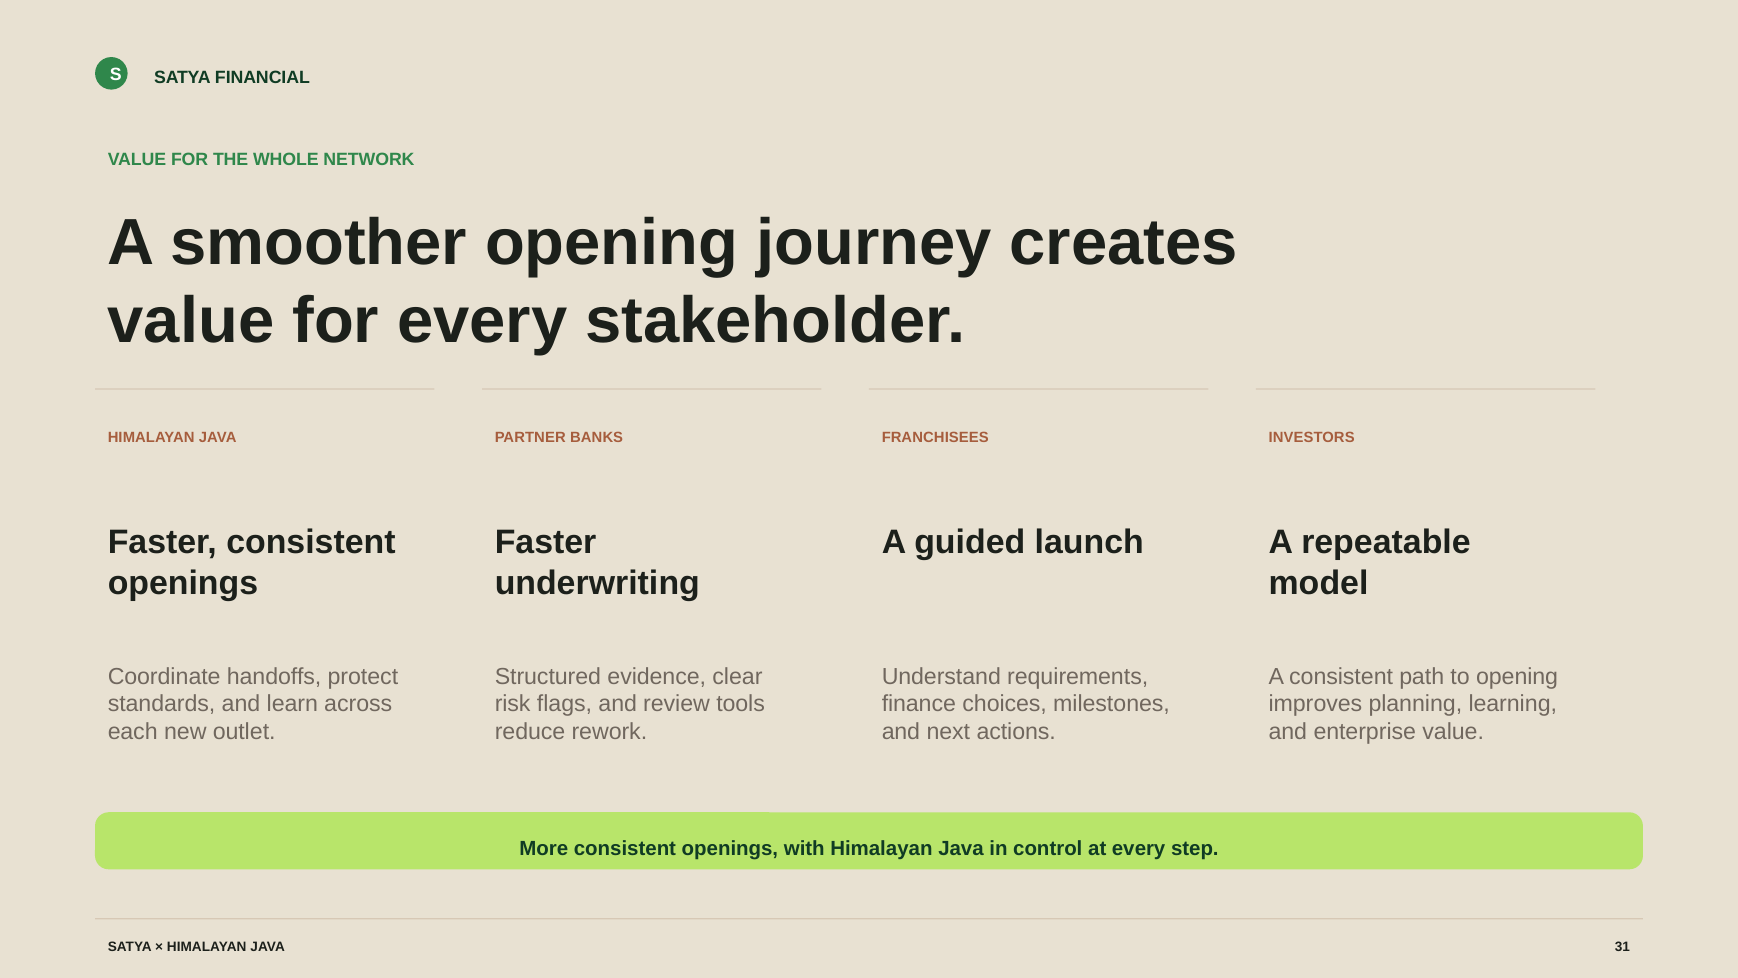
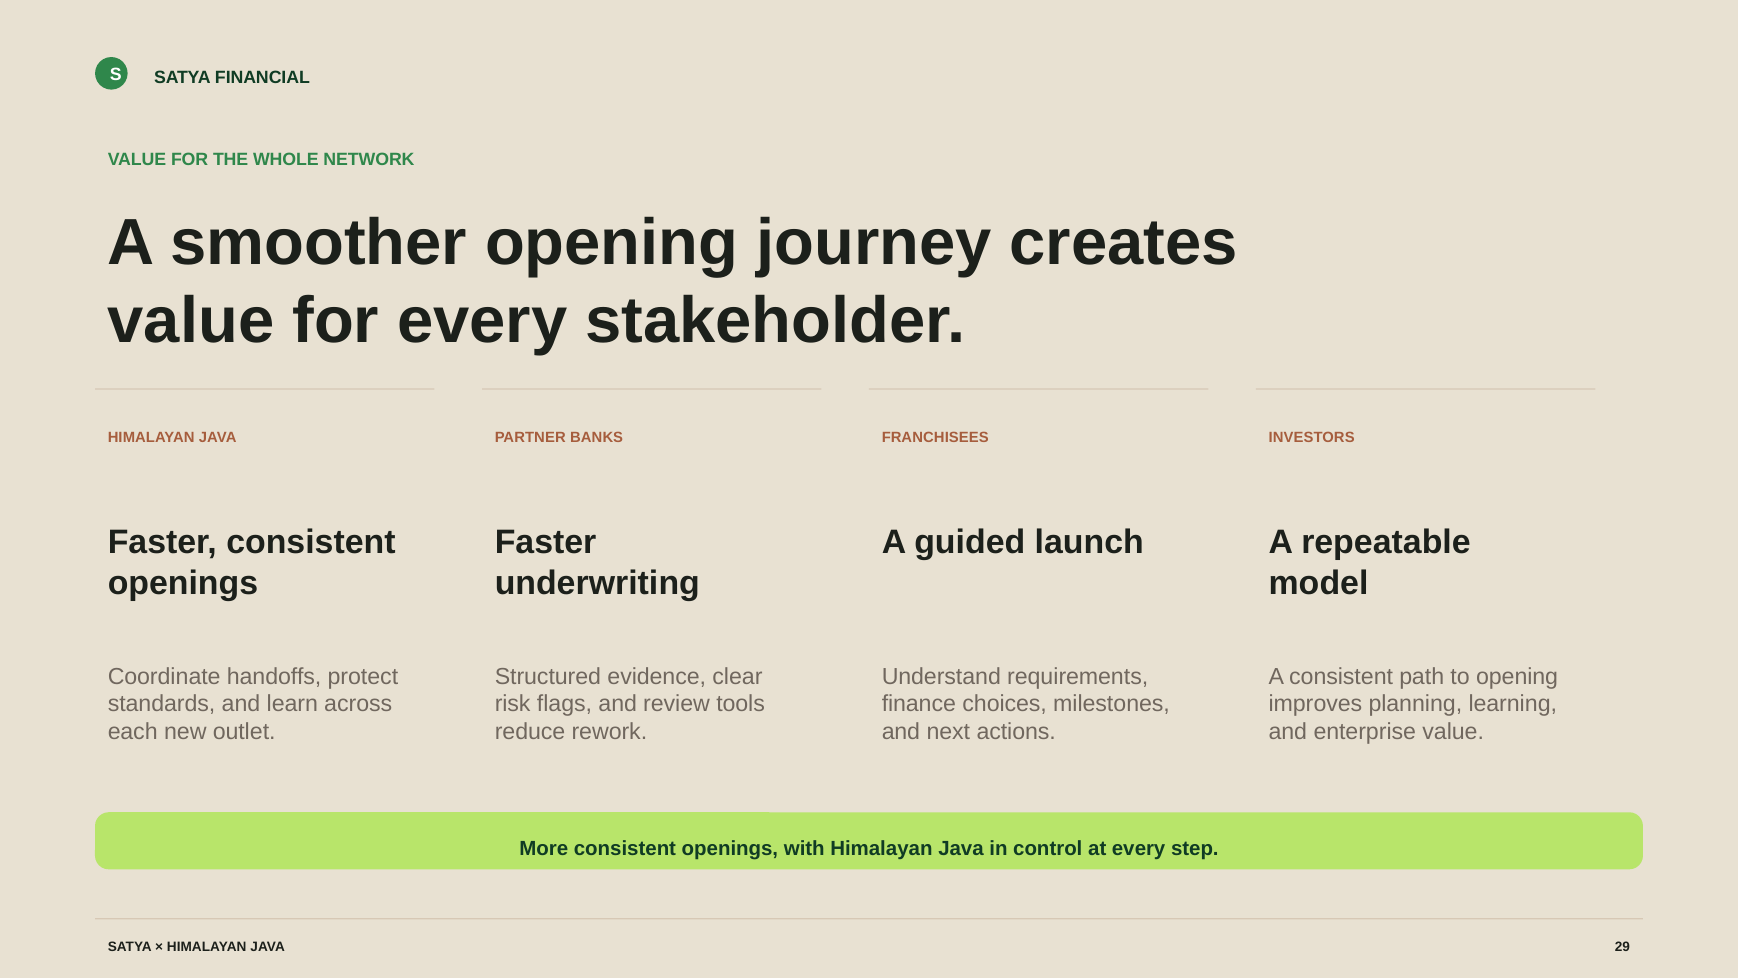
31: 31 -> 29 (1622, 947)
